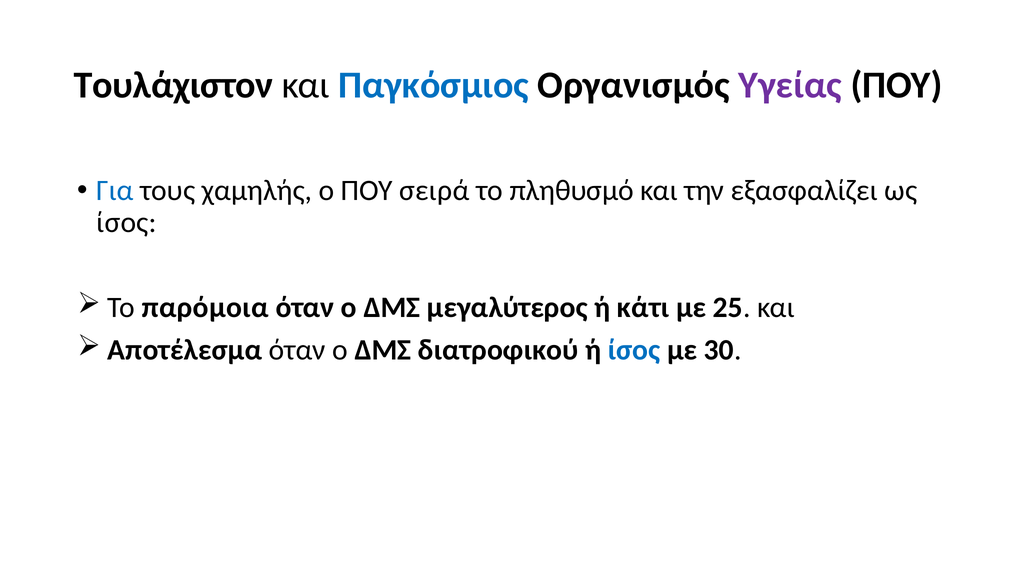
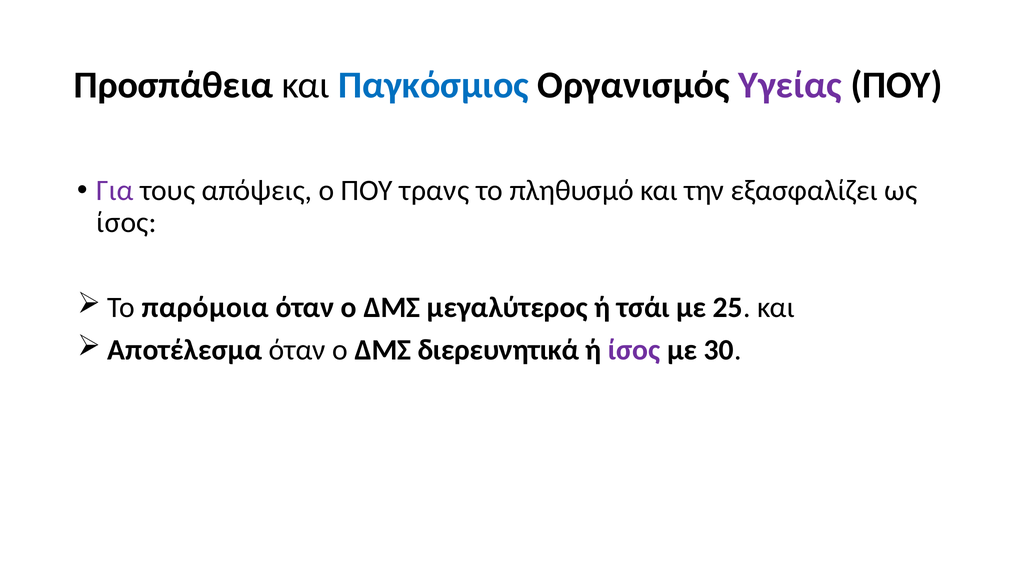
Τουλάχιστον: Τουλάχιστον -> Προσπάθεια (174, 85)
Για colour: blue -> purple (115, 190)
χαμηλής: χαμηλής -> απόψεις (257, 190)
σειρά: σειρά -> τρανς (434, 190)
κάτι: κάτι -> τσάι (643, 308)
διατροφικού: διατροφικού -> διερευνητικά (498, 350)
ίσος colour: blue -> purple (634, 350)
